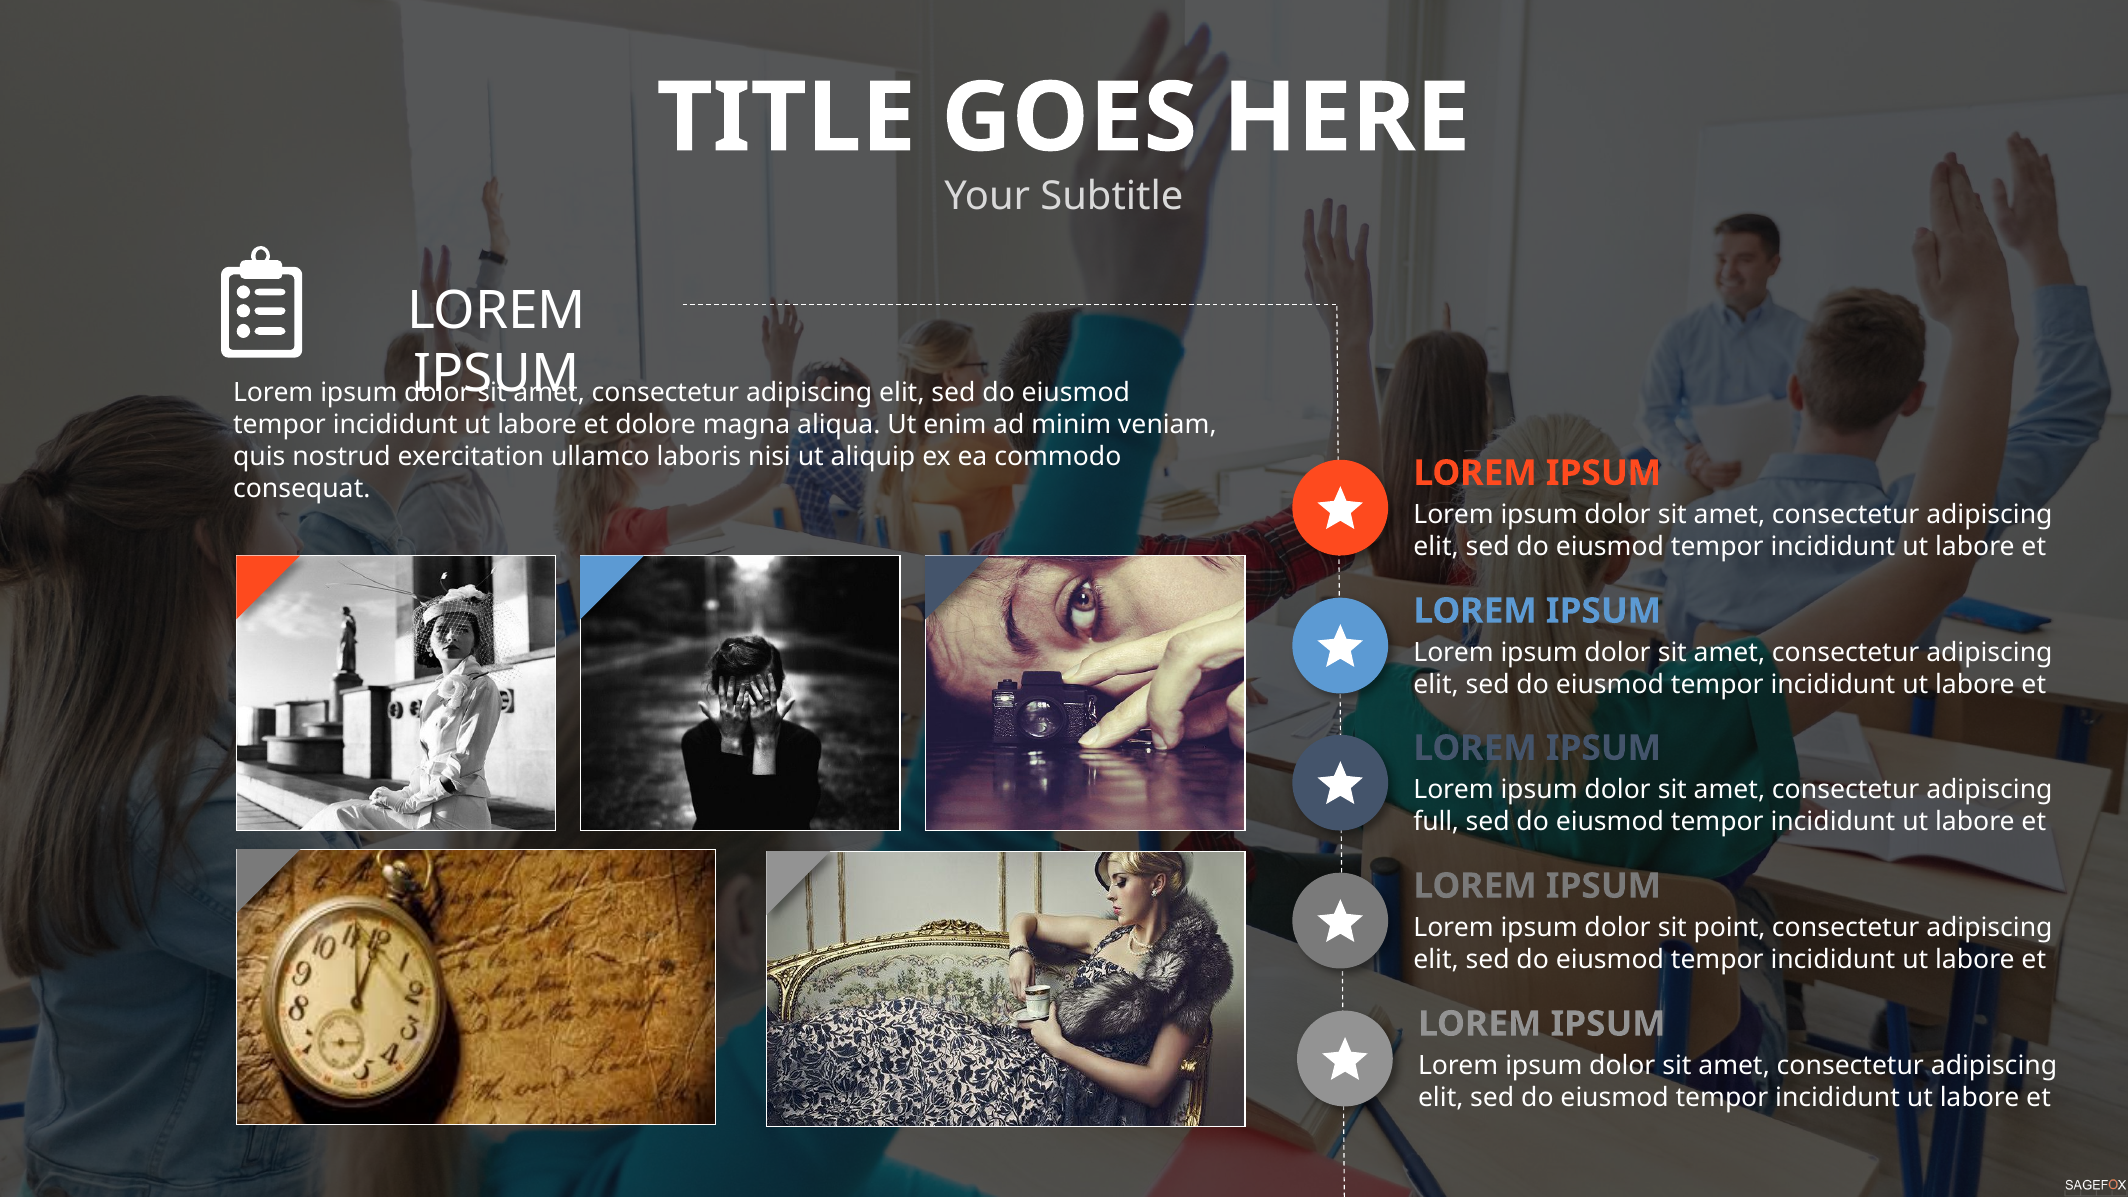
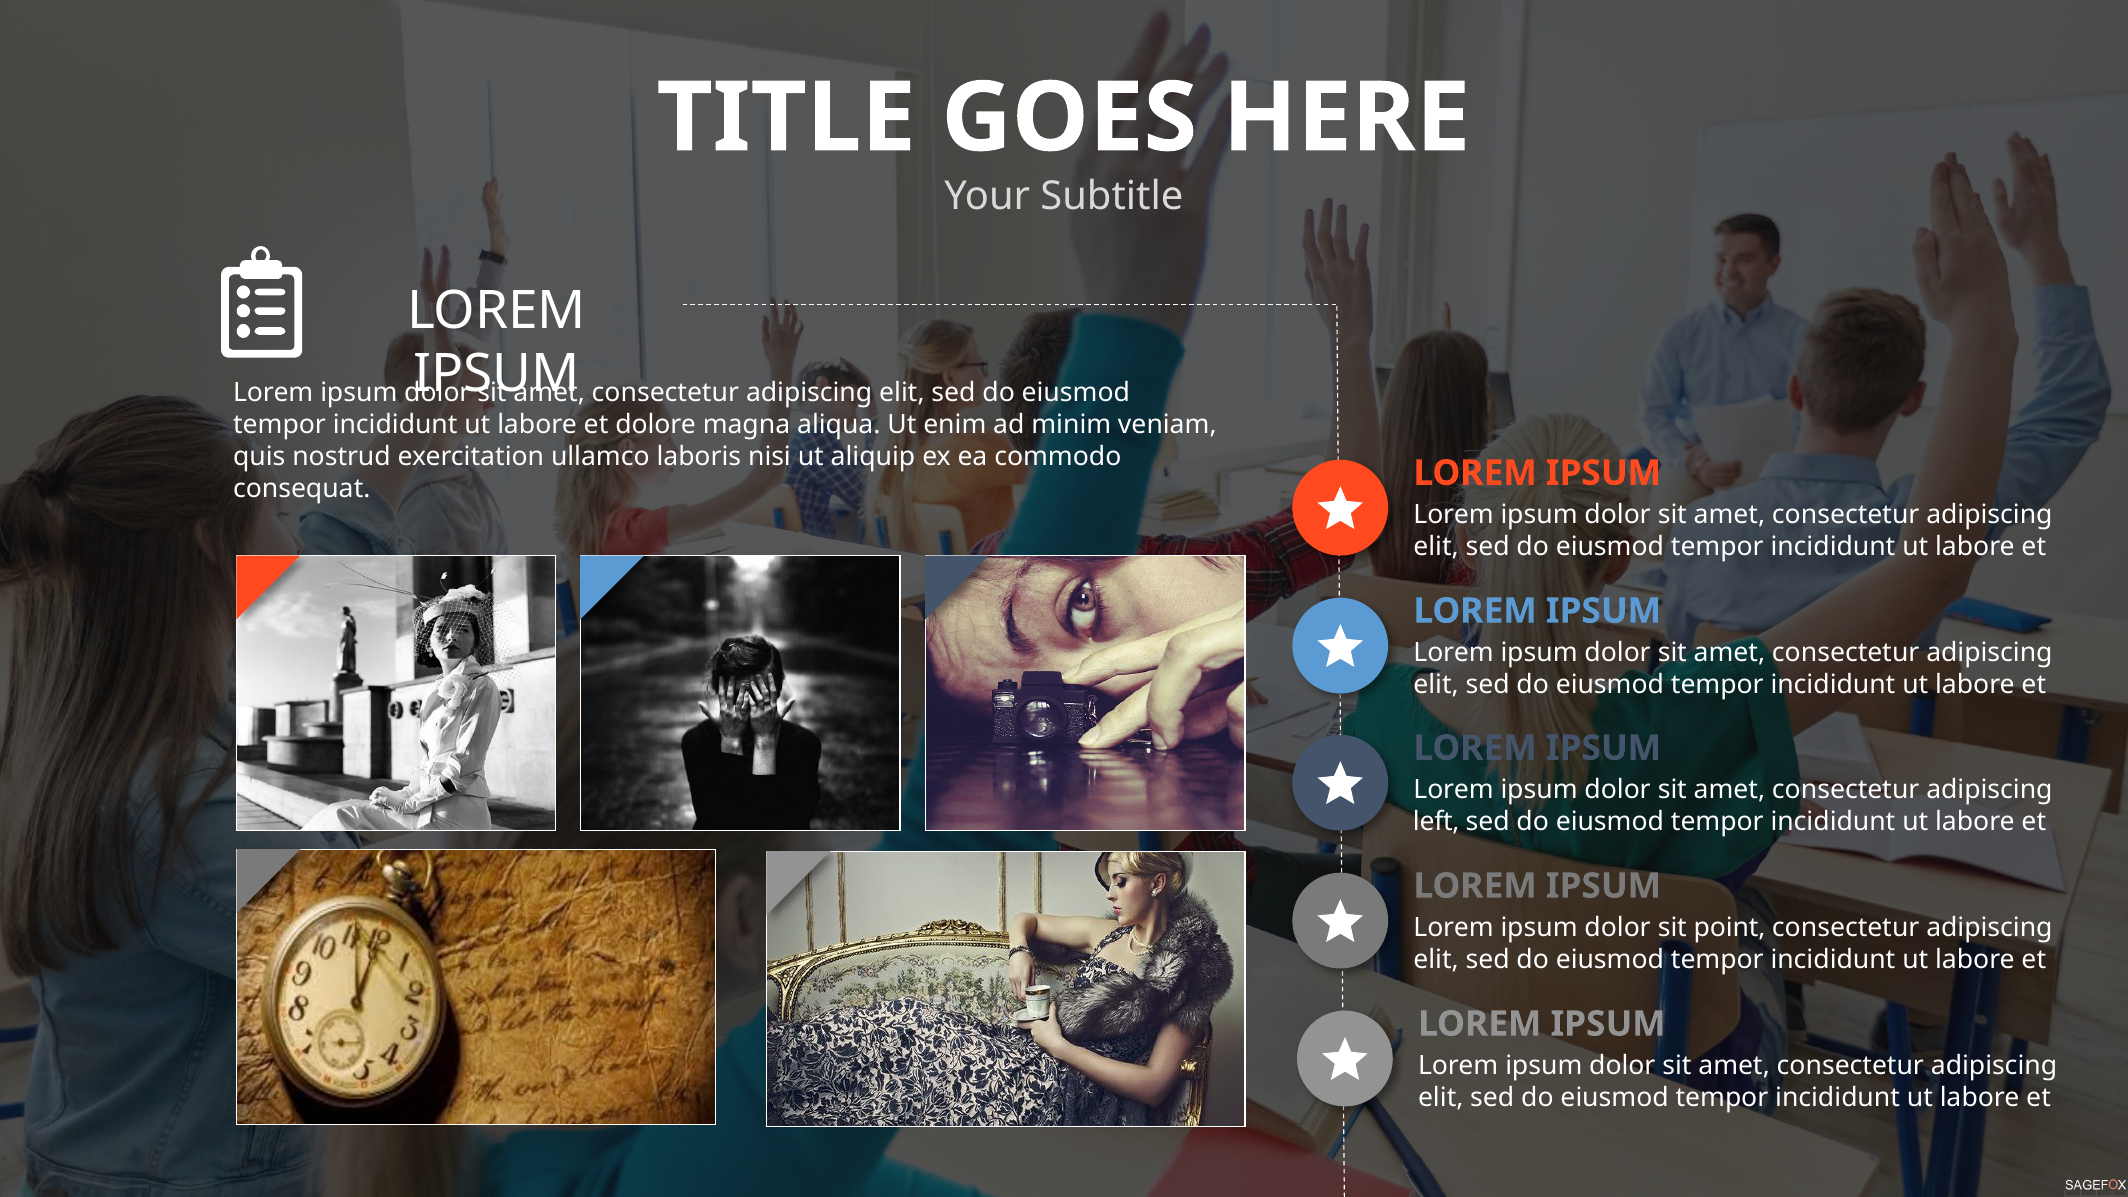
full: full -> left (1436, 822)
